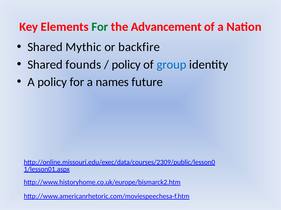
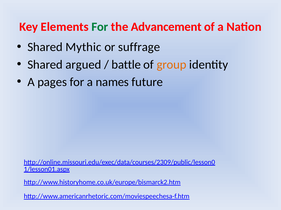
backfire: backfire -> suffrage (139, 47)
founds: founds -> argued (83, 65)
policy: policy -> battle (126, 65)
group colour: blue -> orange (172, 65)
A policy: policy -> pages (52, 82)
